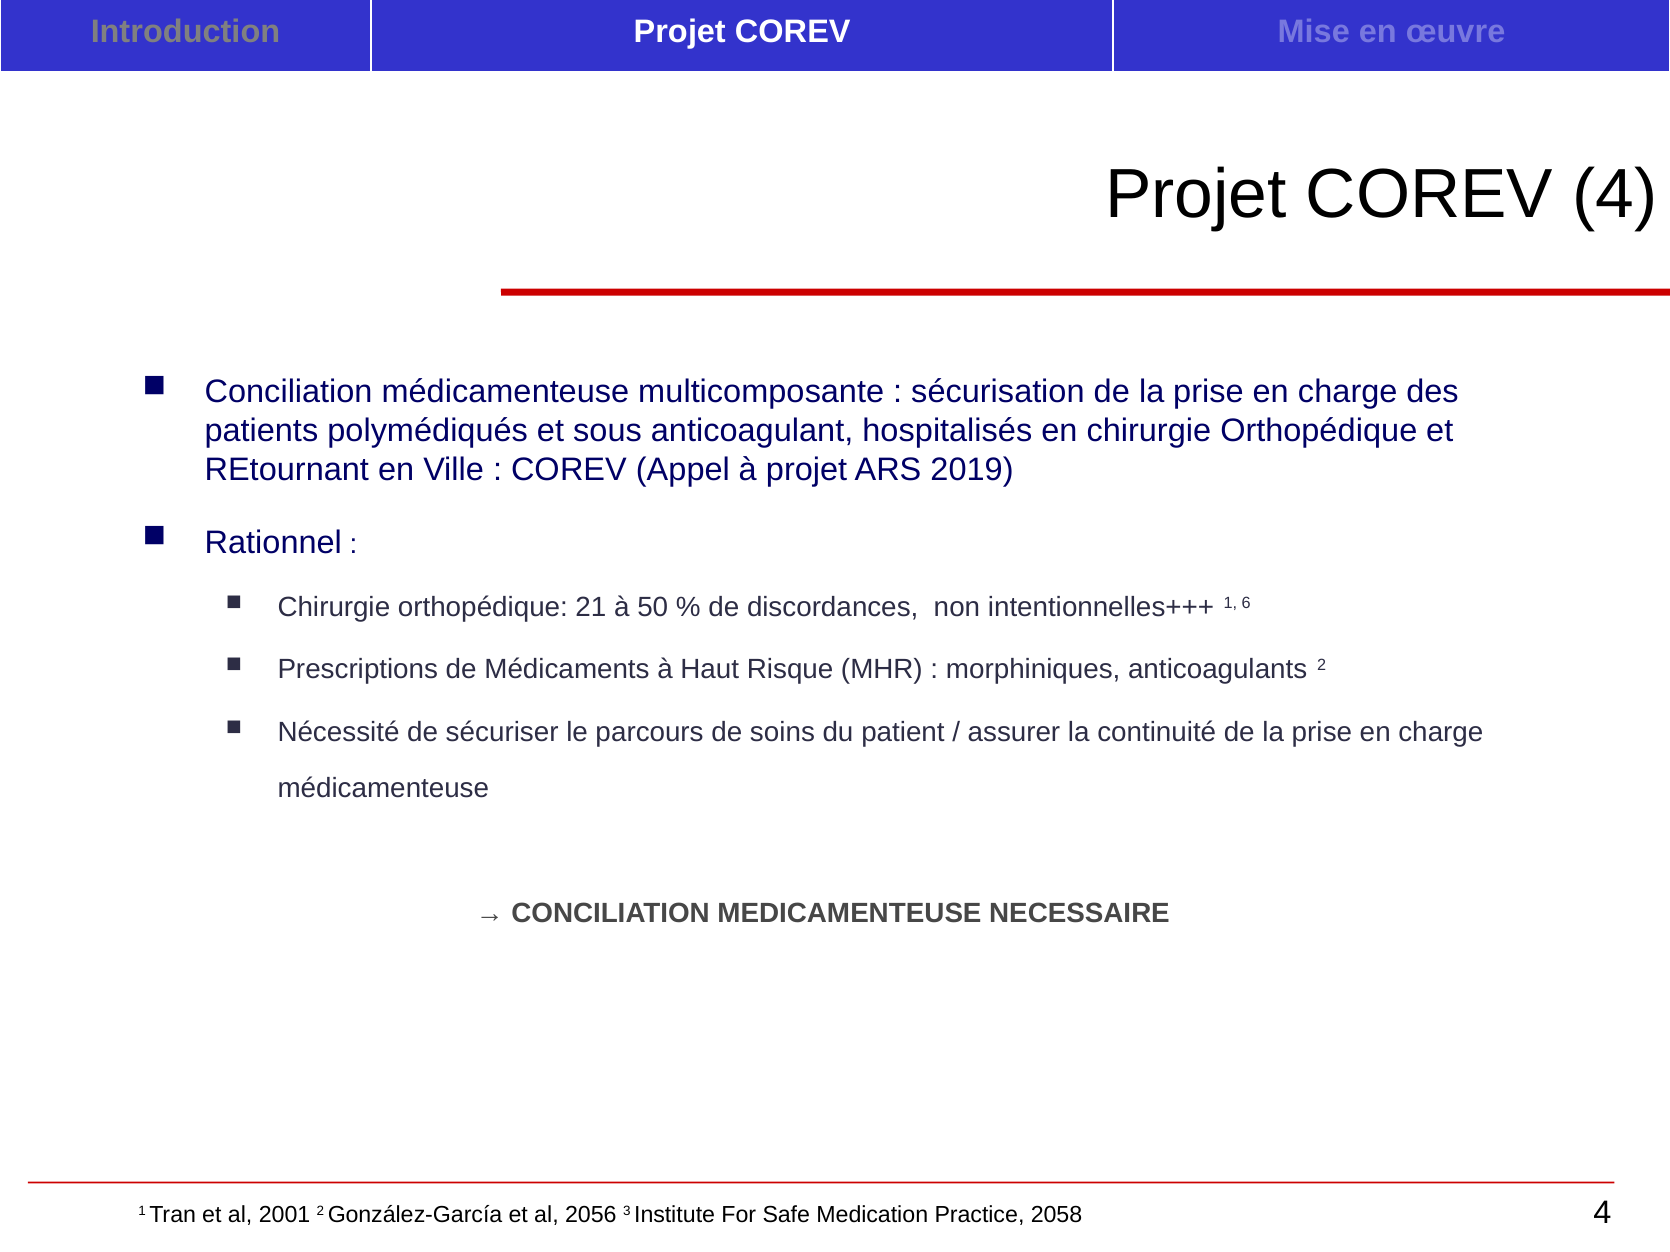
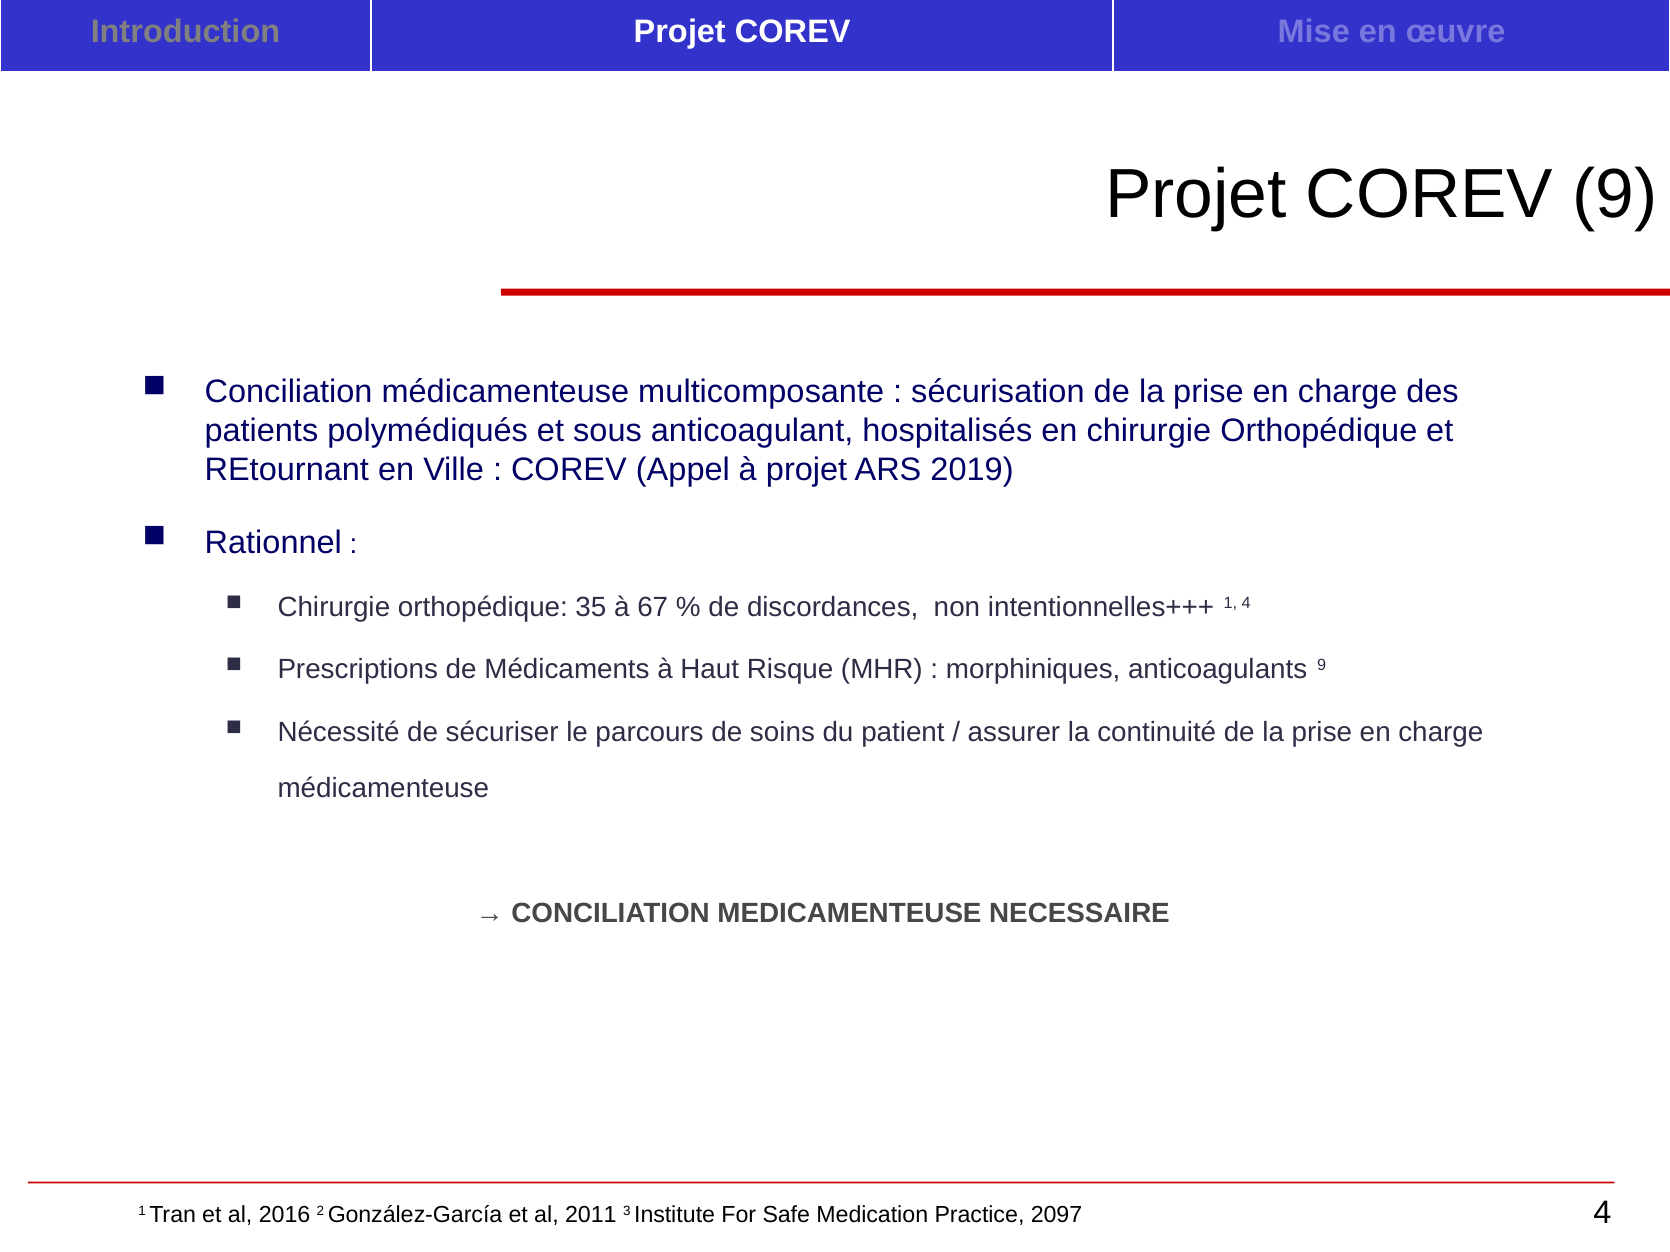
COREV 4: 4 -> 9 (1615, 195)
21: 21 -> 35 (591, 607)
50: 50 -> 67 (653, 607)
1 6: 6 -> 4 (1246, 603)
anticoagulants 2: 2 -> 9 (1322, 665)
2001: 2001 -> 2016 (285, 1215)
2056: 2056 -> 2011 (591, 1215)
2058: 2058 -> 2097 (1057, 1215)
